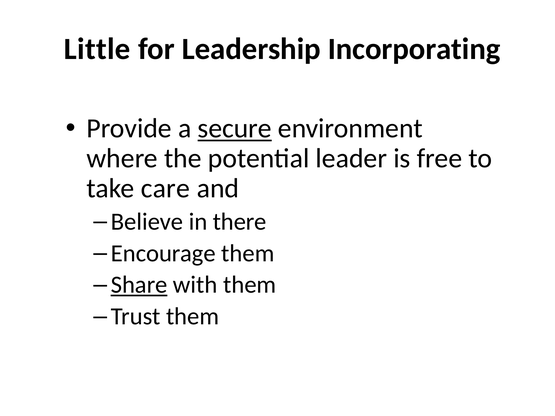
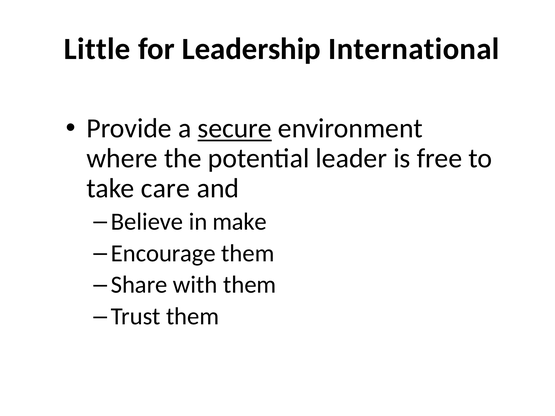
Incorporating: Incorporating -> International (414, 49)
there: there -> make (240, 222)
Share underline: present -> none (139, 285)
